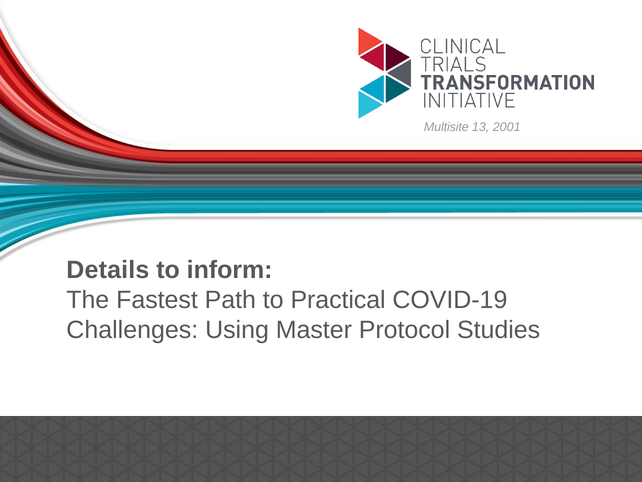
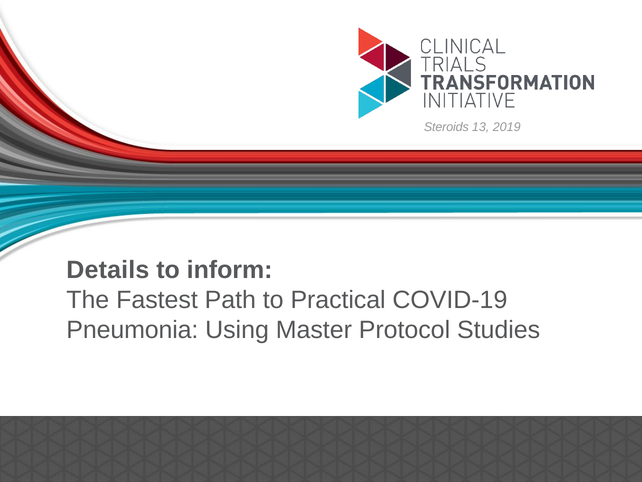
Multisite: Multisite -> Steroids (446, 127)
2001: 2001 -> 2019 (507, 127)
Challenges: Challenges -> Pneumonia (132, 330)
